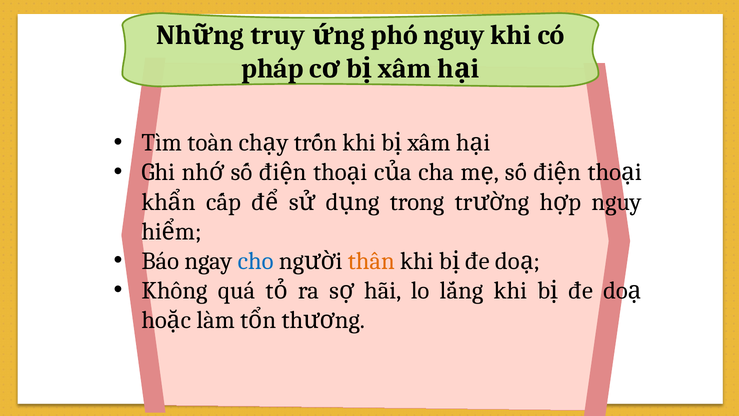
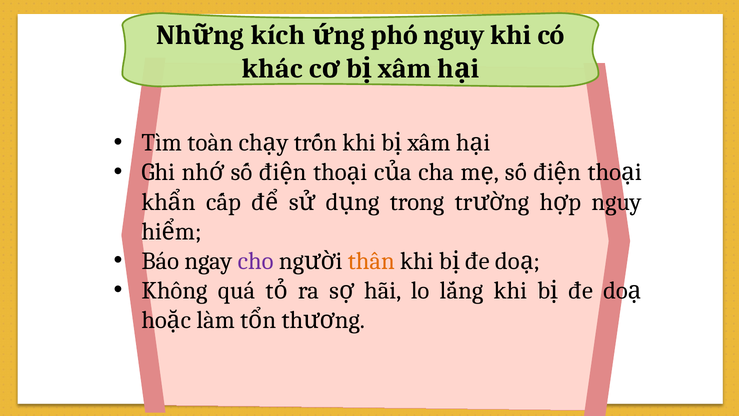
truy: truy -> kích (278, 35)
pháp: pháp -> khác (272, 68)
cho colour: blue -> purple (256, 261)
